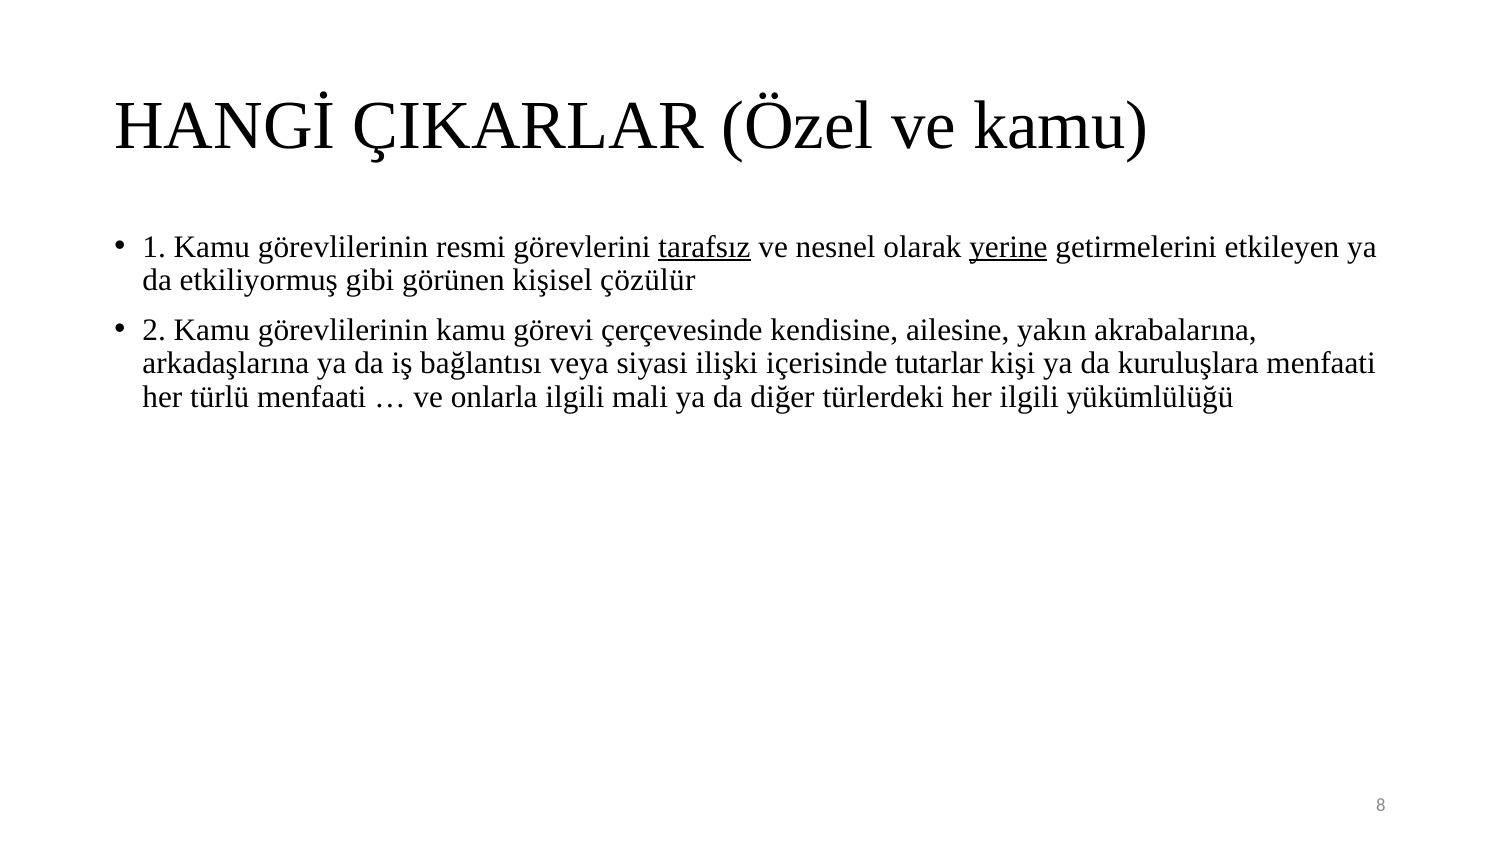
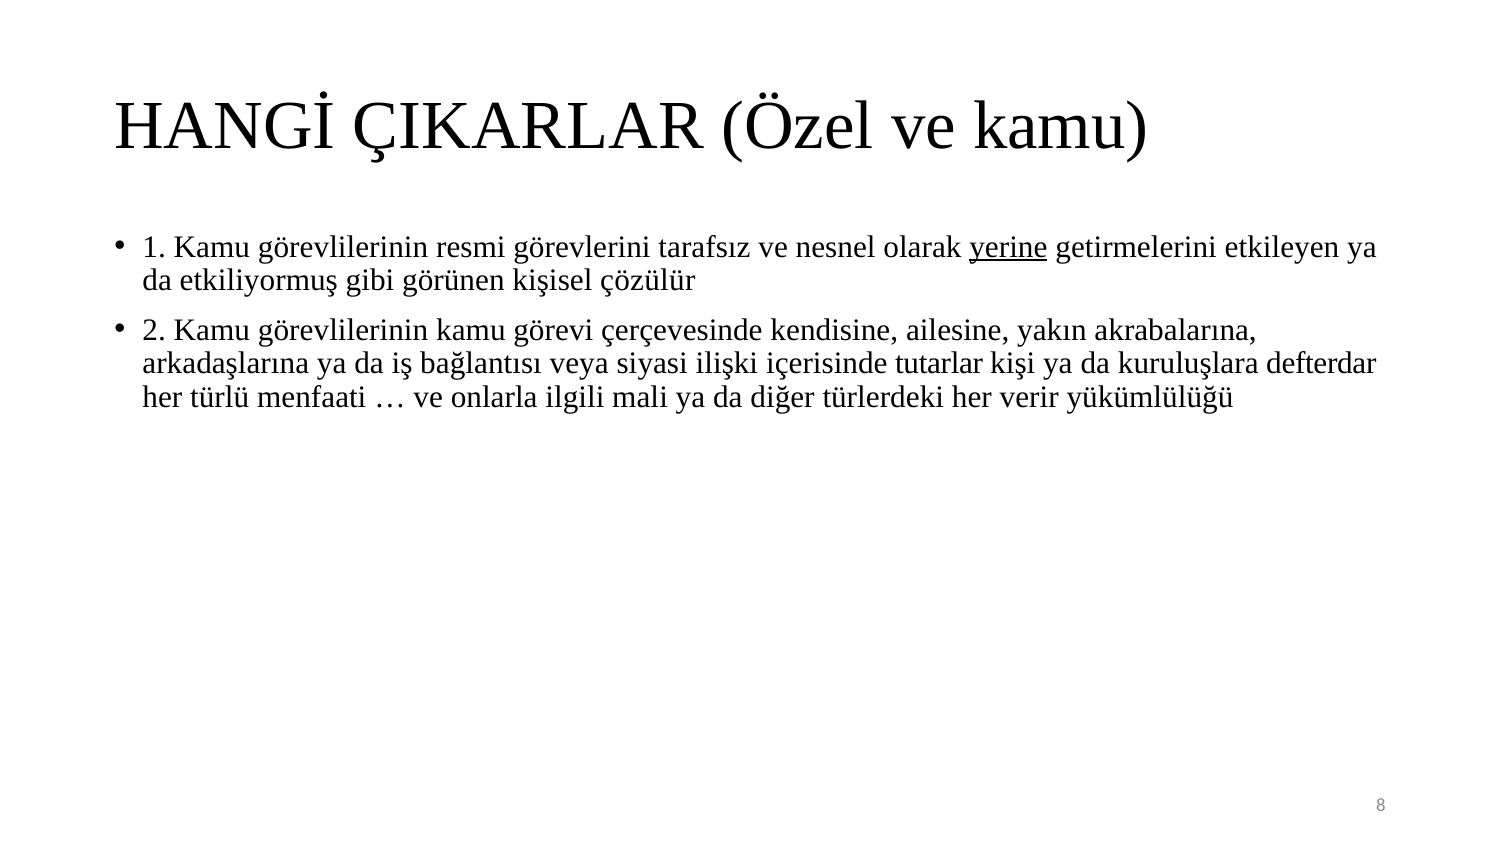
tarafsız underline: present -> none (705, 247)
kuruluşlara menfaati: menfaati -> defterdar (1321, 364)
her ilgili: ilgili -> verir (1029, 398)
